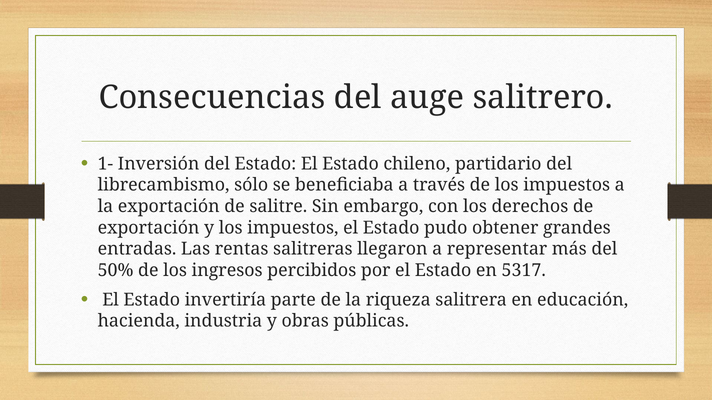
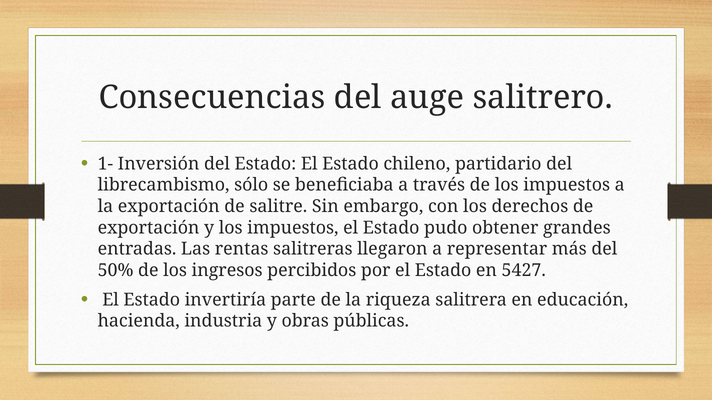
5317: 5317 -> 5427 (524, 271)
